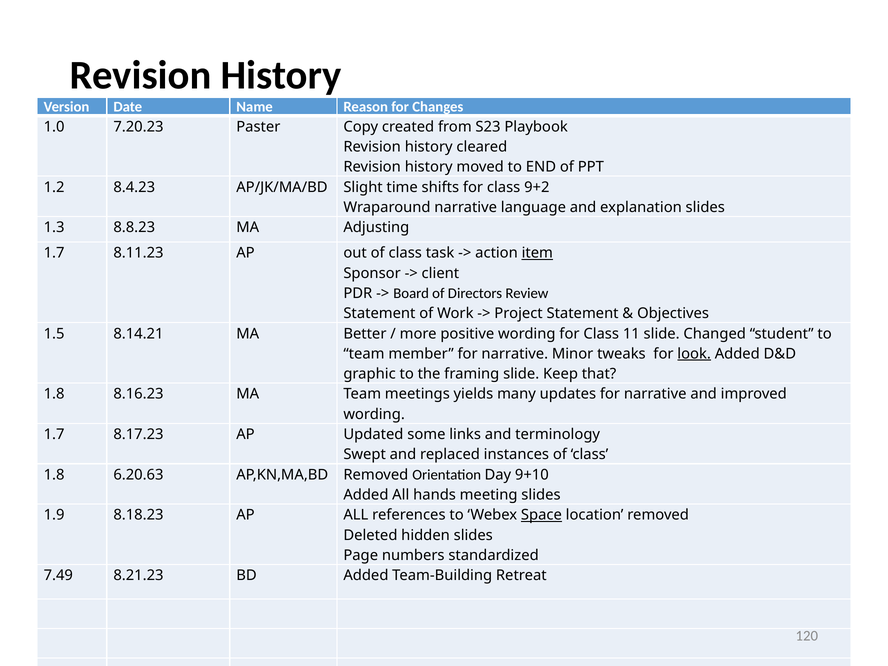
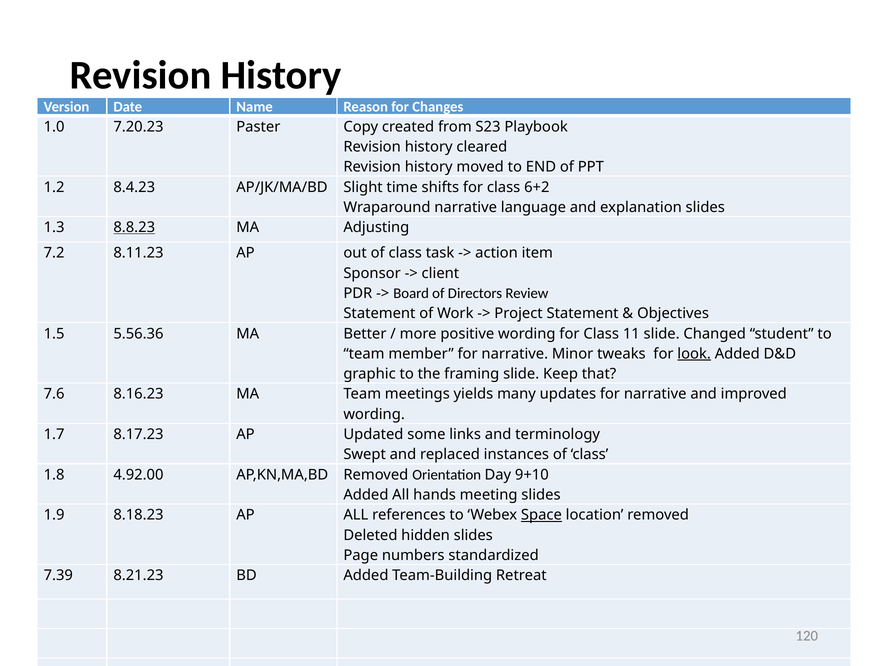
9+2: 9+2 -> 6+2 (537, 187)
8.8.23 underline: none -> present (134, 227)
1.7: 1.7 -> 7.2 (54, 253)
item underline: present -> none (537, 253)
8.14.21: 8.14.21 -> 5.56.36 (138, 334)
1.8: 1.8 -> 7.6 (54, 394)
6.20.63: 6.20.63 -> 4.92.00 (138, 475)
7.49: 7.49 -> 7.39 (58, 575)
